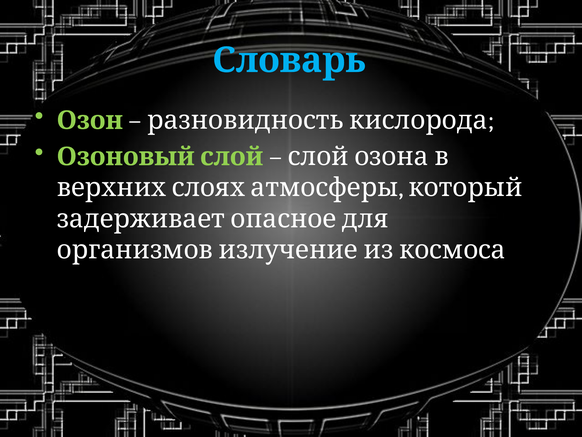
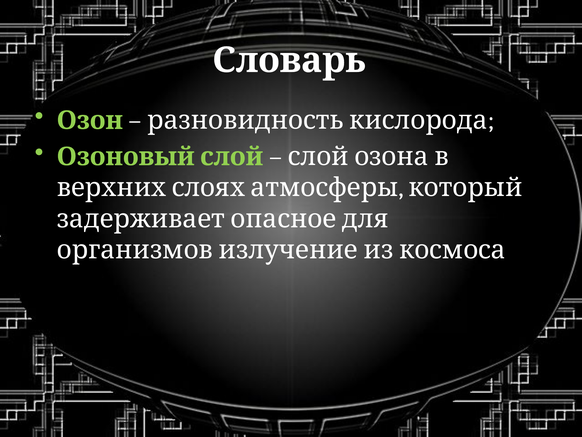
Словарь colour: light blue -> white (289, 60)
